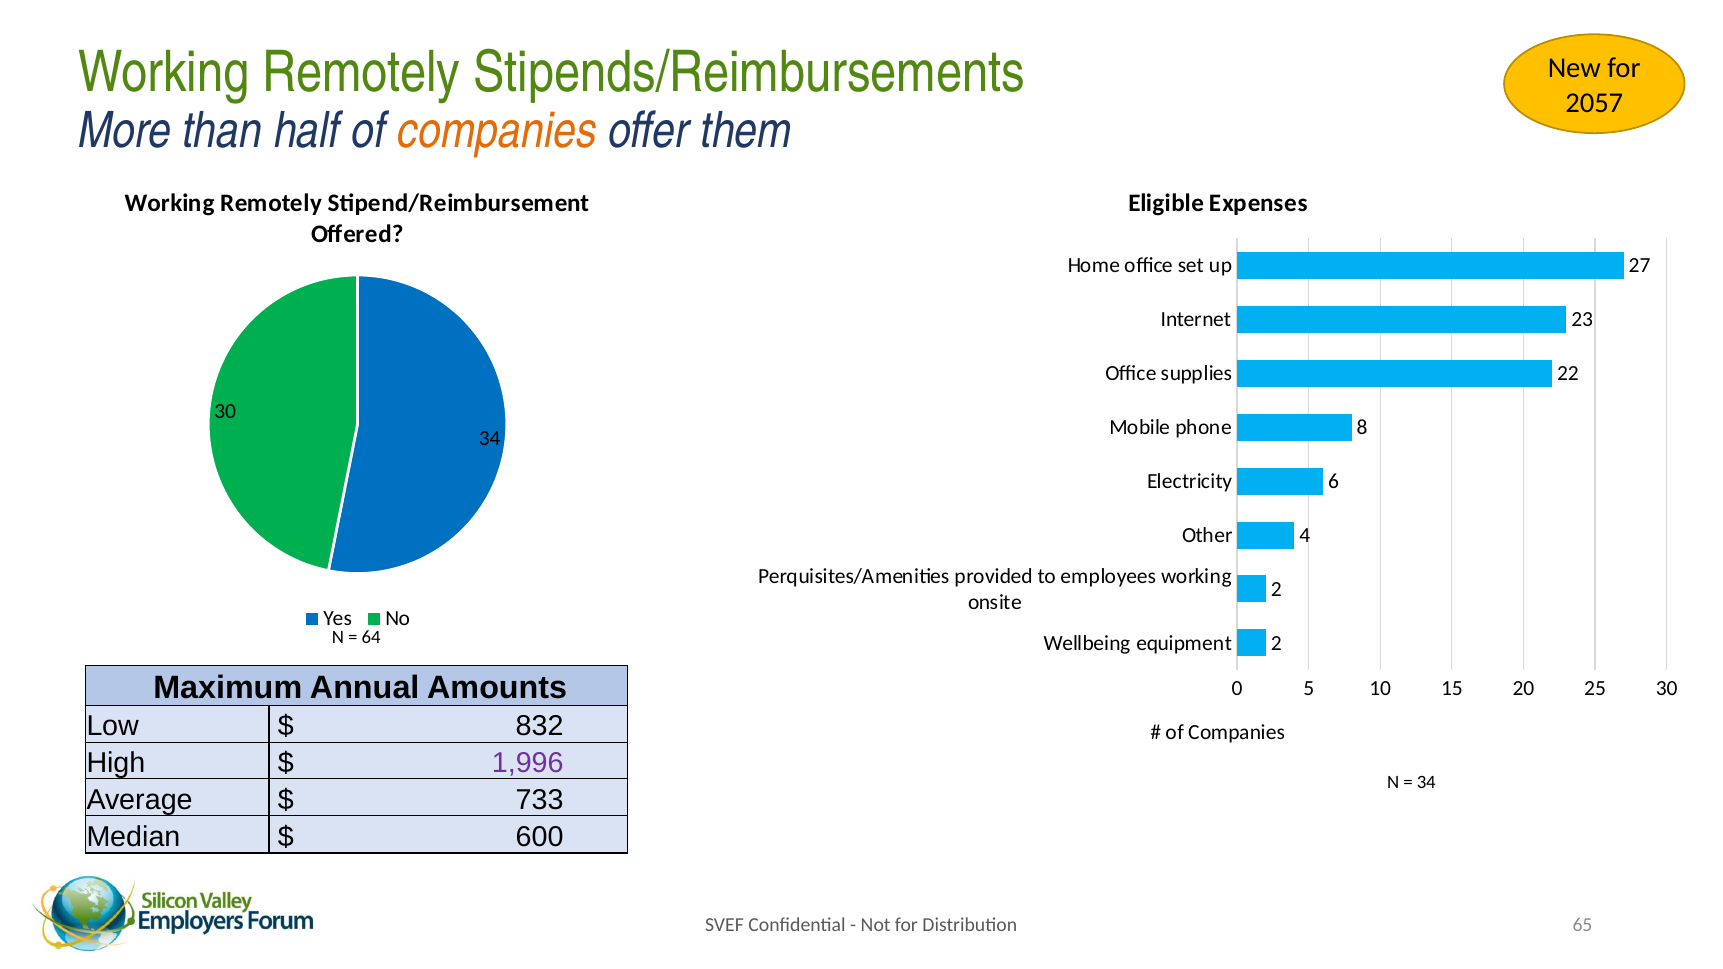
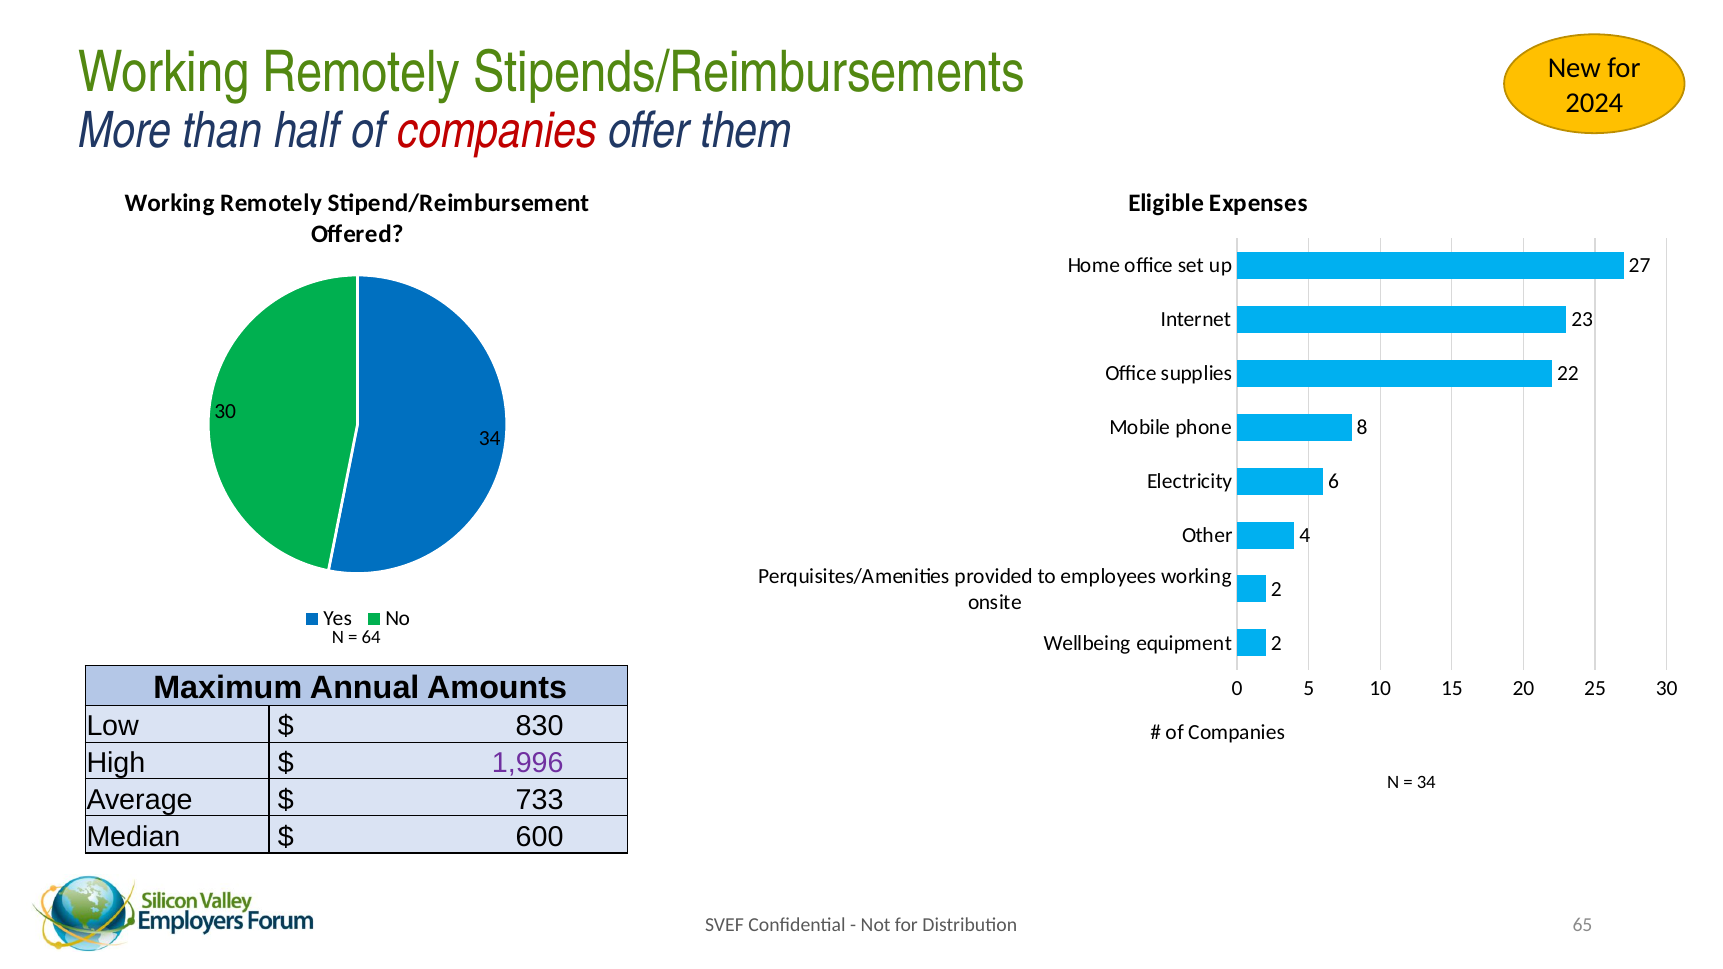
2057: 2057 -> 2024 (1594, 103)
companies colour: orange -> red (497, 131)
832: 832 -> 830 (540, 727)
